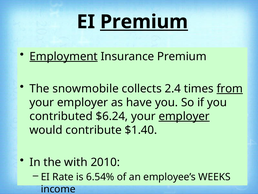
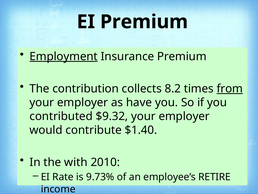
Premium underline: present -> none (144, 22)
snowmobile: snowmobile -> contribution (86, 88)
2.4: 2.4 -> 8.2 (173, 88)
$6.24: $6.24 -> $9.32 (112, 116)
employer underline: present -> none (184, 116)
6.54%: 6.54% -> 9.73% (100, 177)
WEEKS: WEEKS -> RETIRE (215, 177)
